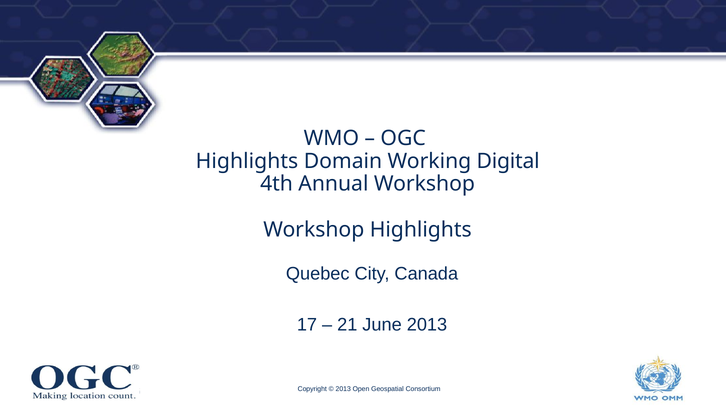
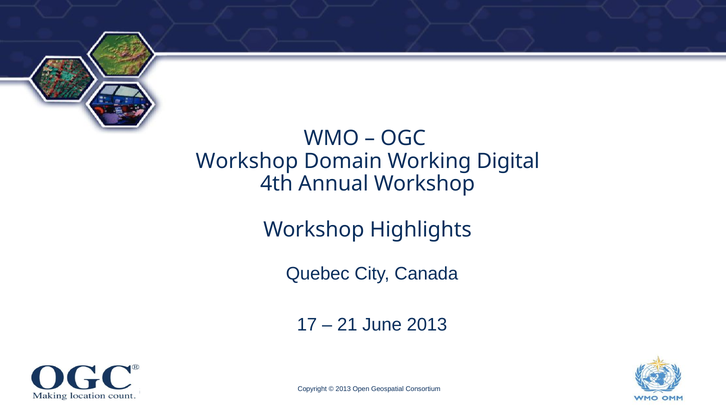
Highlights: Highlights -> Workshop (247, 161)
